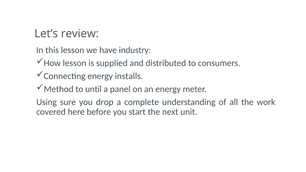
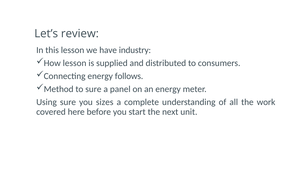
installs: installs -> follows (129, 76)
to until: until -> sure (93, 89)
drop: drop -> sizes (105, 102)
